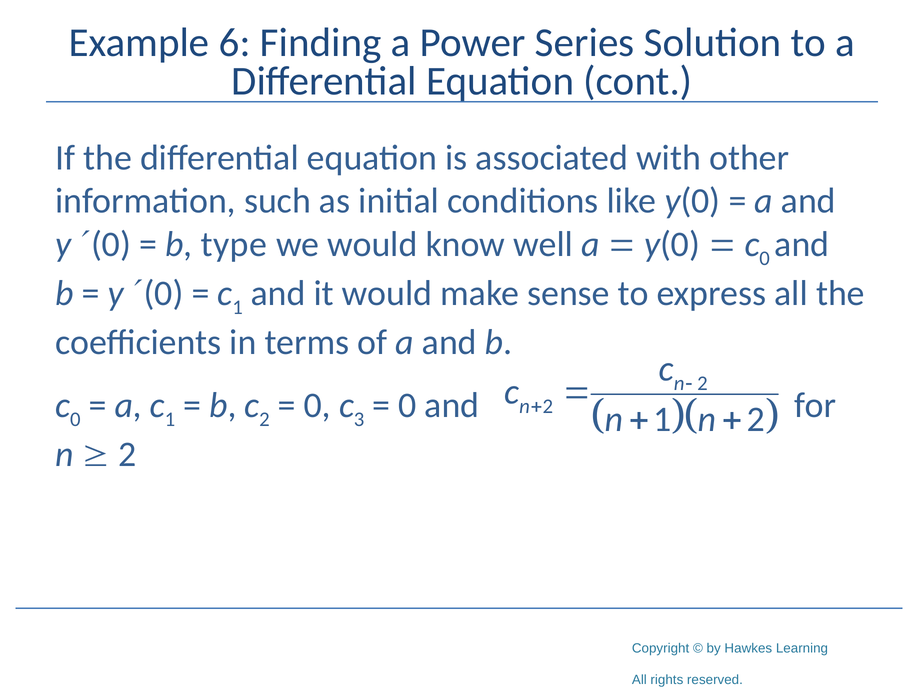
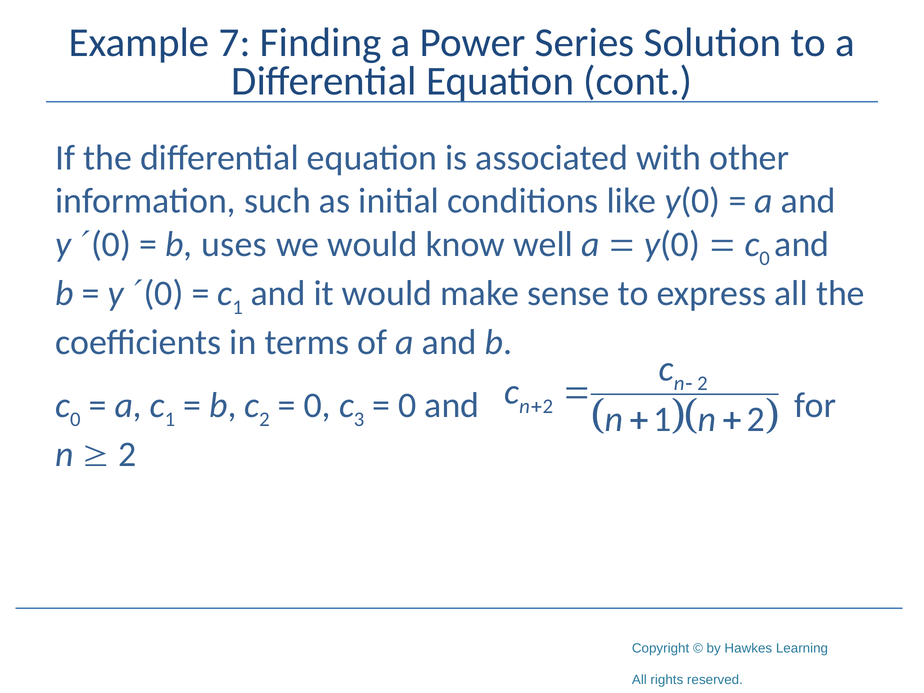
6: 6 -> 7 (235, 43)
type: type -> uses (234, 244)
